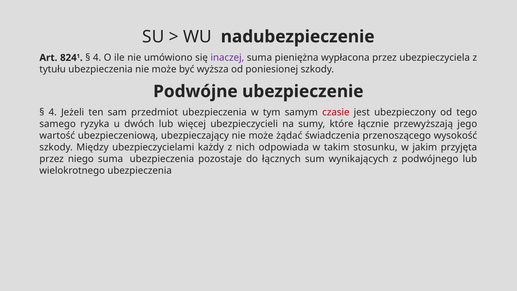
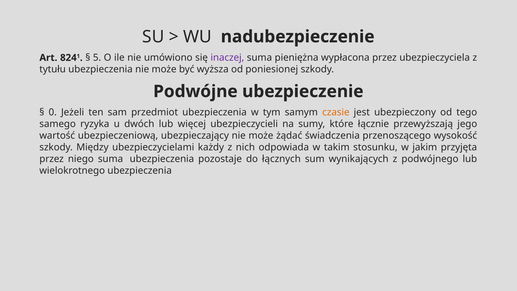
4: 4 -> 5 (97, 58)
4: 4 -> 0 (53, 112)
czasie colour: red -> orange (336, 112)
